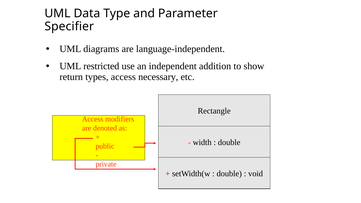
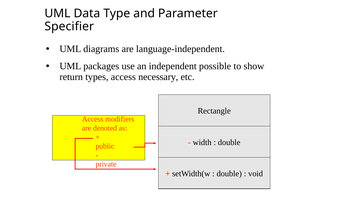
restricted: restricted -> packages (101, 66)
addition: addition -> possible (215, 66)
